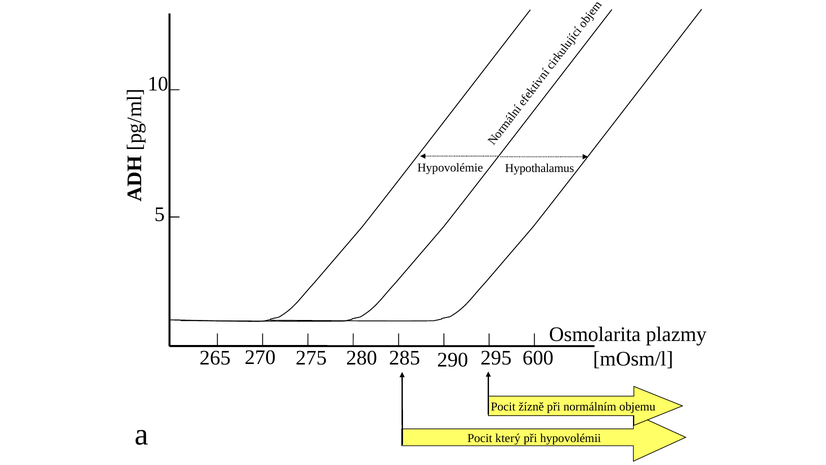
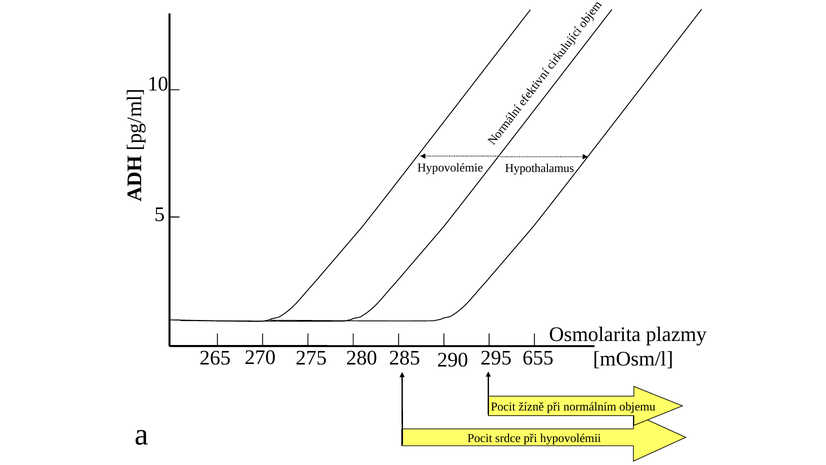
600: 600 -> 655 (538, 358)
který: který -> srdce (508, 438)
